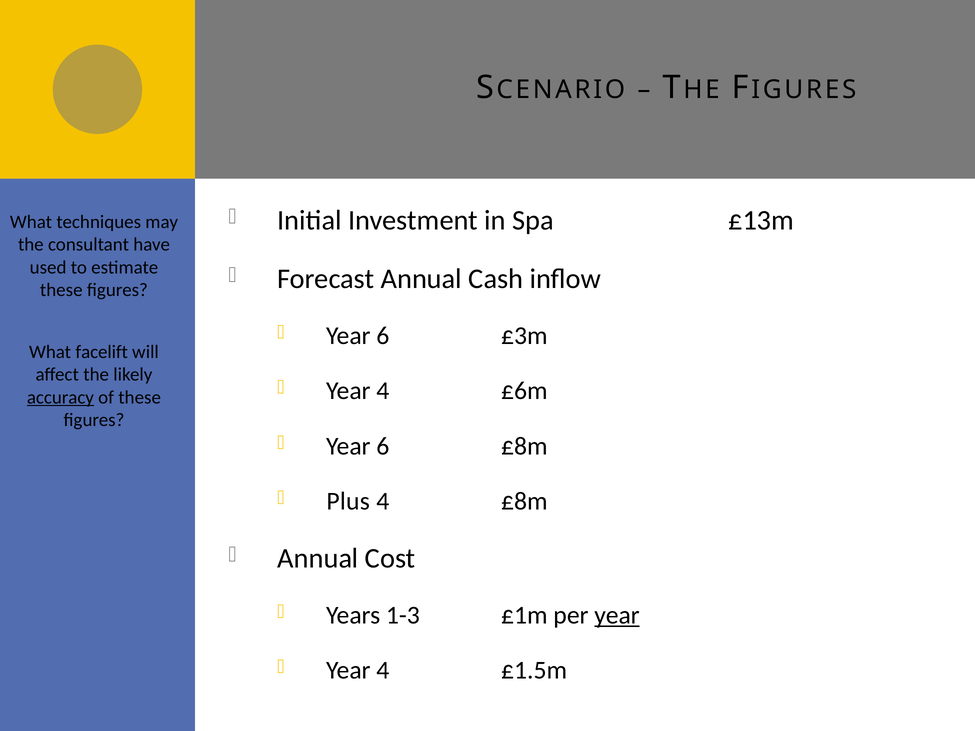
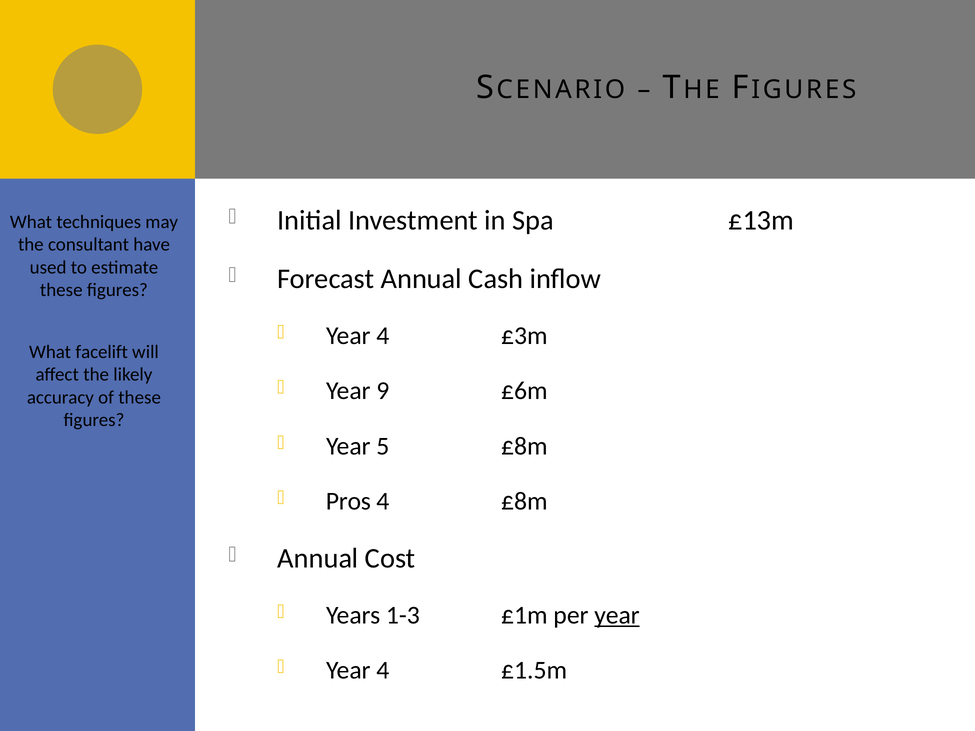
6: 6 -> 4 (383, 336)
4: 4 -> 9 (383, 391)
accuracy underline: present -> none (60, 398)
6: 6 -> 5 (383, 446)
Plus: Plus -> Pros (348, 502)
